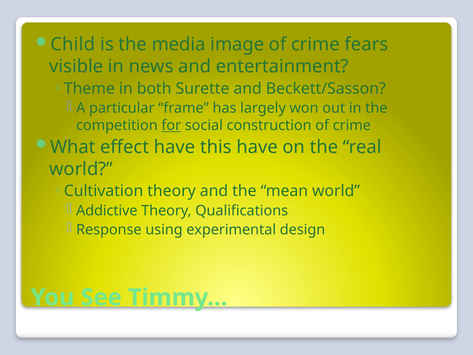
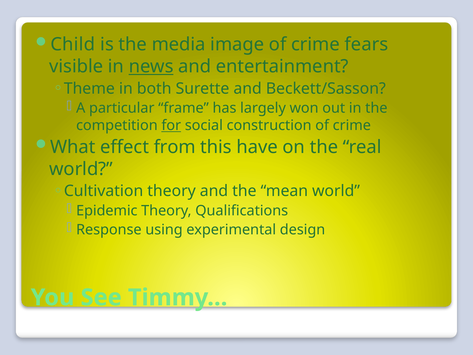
news underline: none -> present (151, 66)
effect have: have -> from (175, 147)
Addictive: Addictive -> Epidemic (107, 211)
